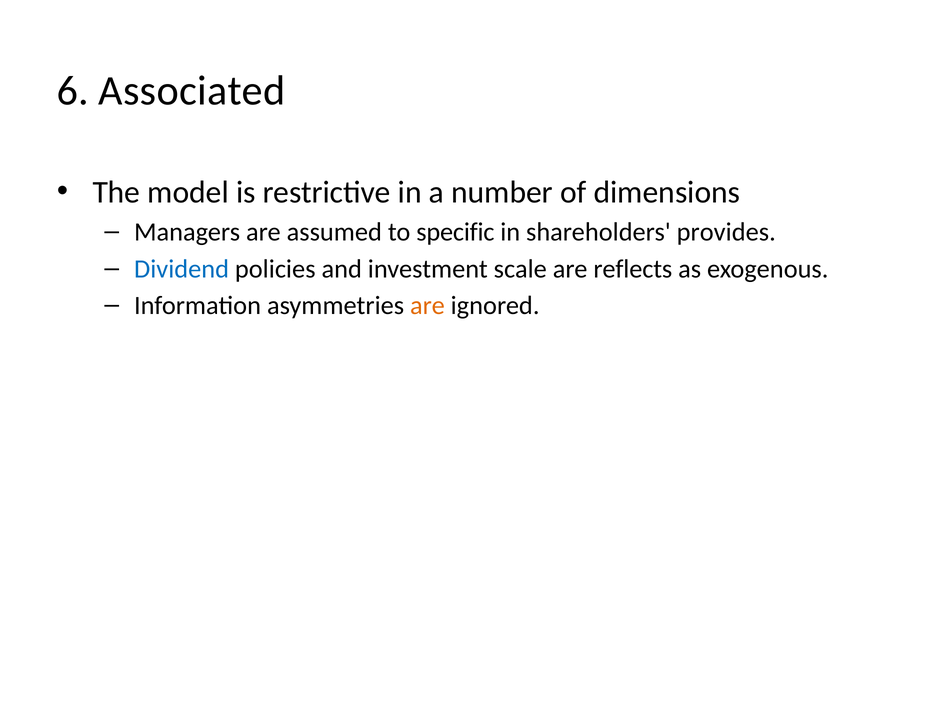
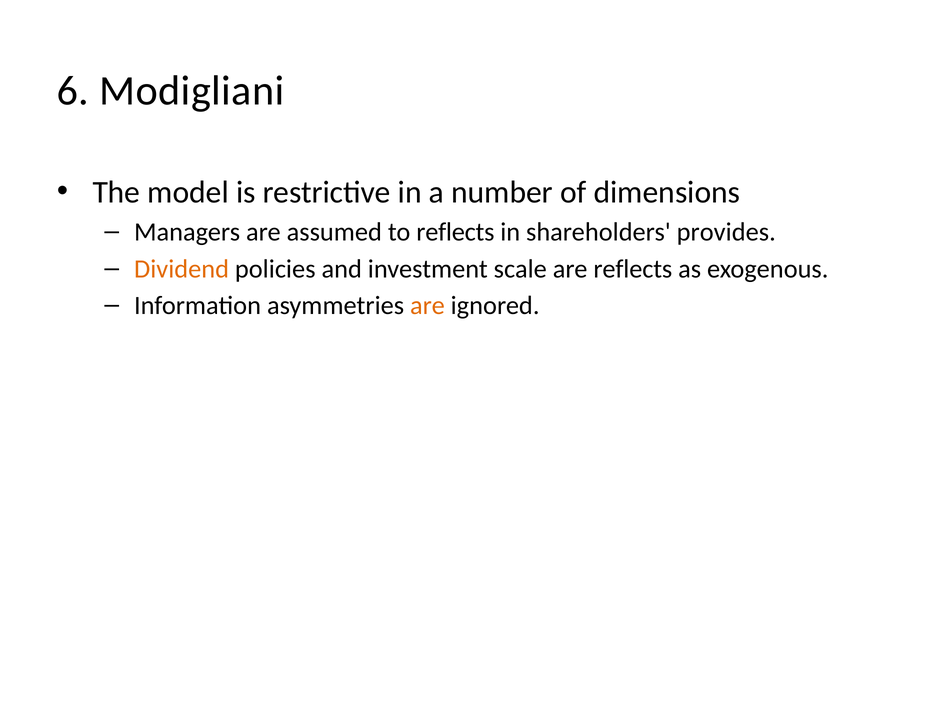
Associated: Associated -> Modigliani (192, 91)
to specific: specific -> reflects (455, 232)
Dividend colour: blue -> orange (182, 269)
